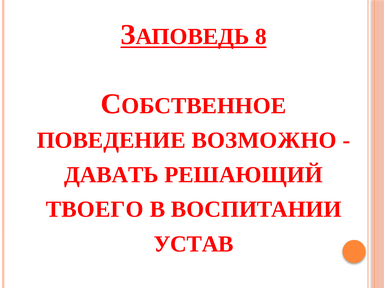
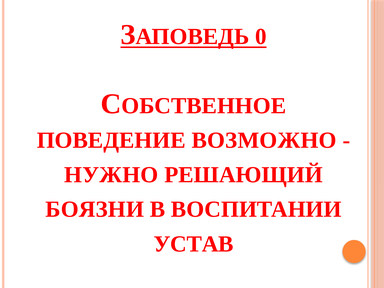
8: 8 -> 0 (261, 37)
ДАВАТЬ: ДАВАТЬ -> НУЖНО (111, 175)
ТВОЕГО: ТВОЕГО -> БОЯЗНИ (95, 209)
